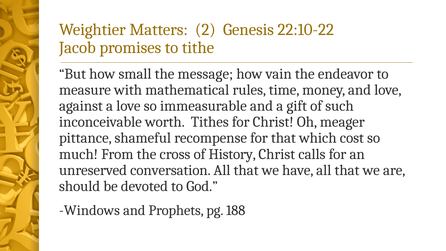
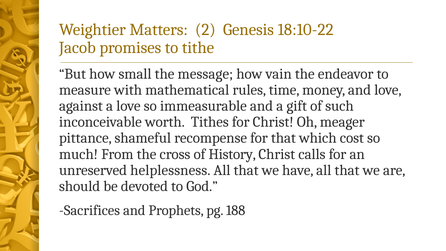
22:10-22: 22:10-22 -> 18:10-22 (306, 30)
conversation: conversation -> helplessness (170, 170)
Windows: Windows -> Sacrifices (89, 210)
